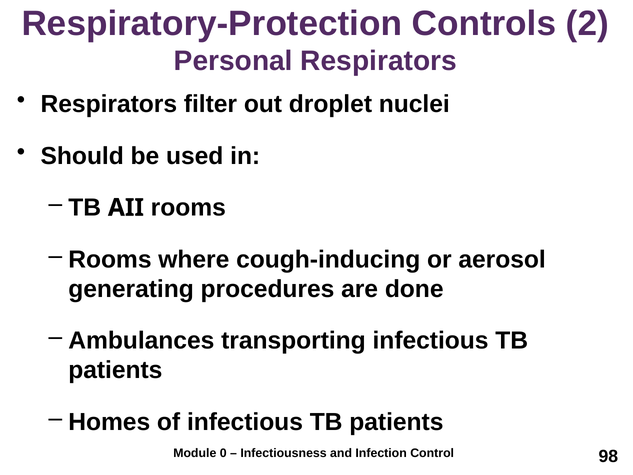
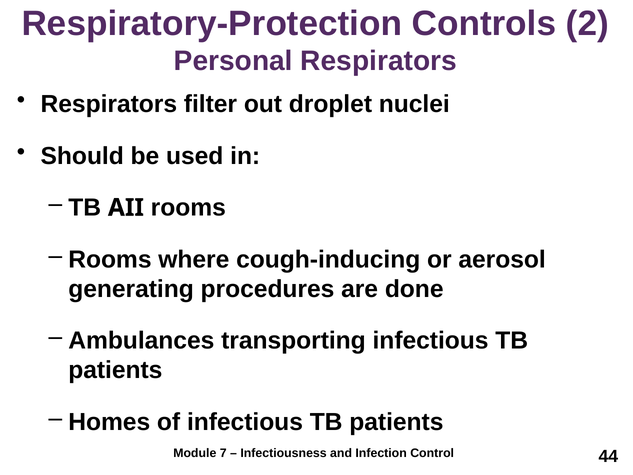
0: 0 -> 7 (223, 453)
98: 98 -> 44 (608, 456)
